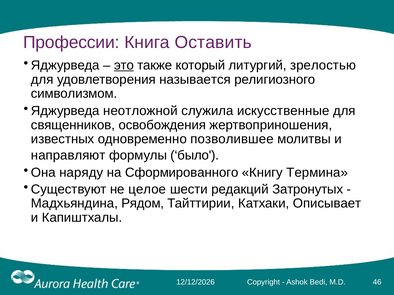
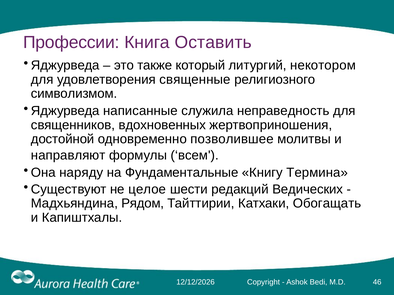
это underline: present -> none (124, 65)
зрелостью: зрелостью -> некотором (323, 65)
называется: называется -> священные (195, 80)
неотложной: неотложной -> написанные (140, 111)
искусственные: искусственные -> неправедность (283, 111)
освобождения: освобождения -> вдохновенных (162, 125)
известных: известных -> достойной (63, 139)
было: было -> всем (195, 155)
Сформированного: Сформированного -> Фундаментальные (182, 173)
Затронутых: Затронутых -> Ведических (308, 190)
Описывает: Описывает -> Обогащать (327, 204)
